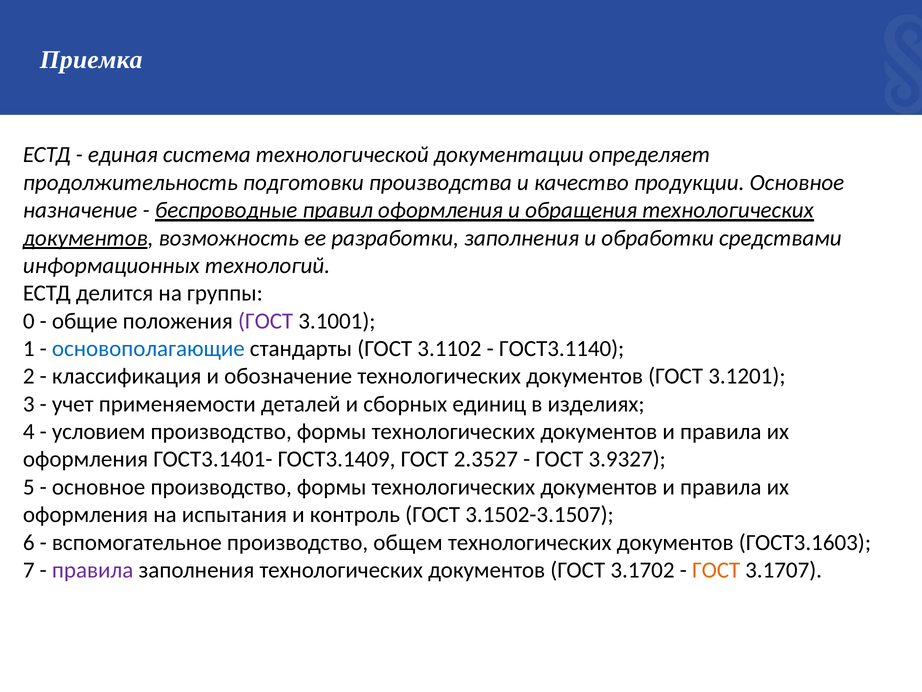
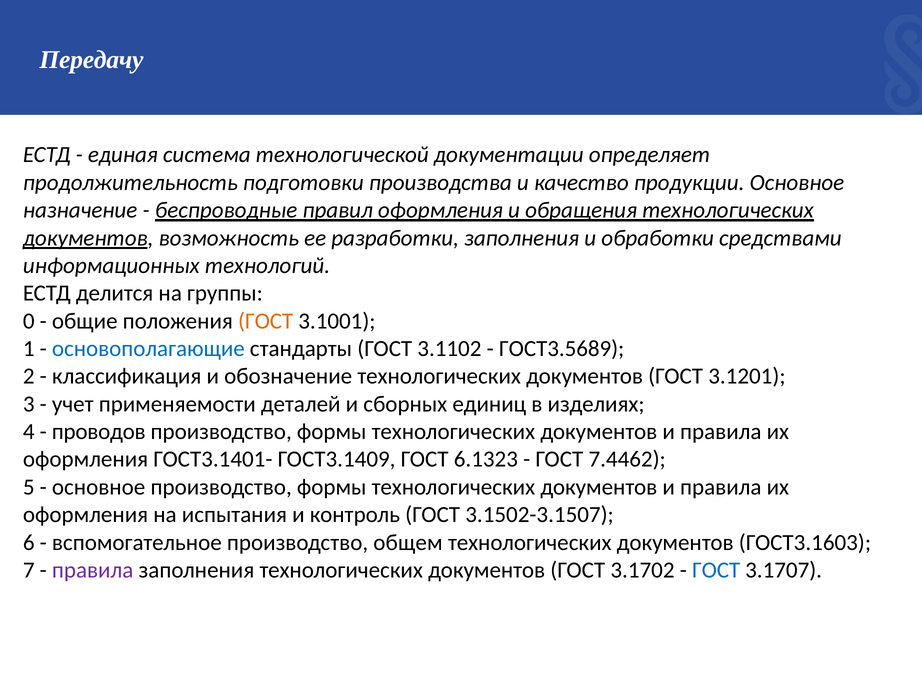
Приемка: Приемка -> Передачу (91, 60)
ГОСТ colour: purple -> orange (266, 321)
ГОСТ3.1140: ГОСТ3.1140 -> ГОСТ3.5689 (562, 348)
условием: условием -> проводов (99, 431)
2.3527: 2.3527 -> 6.1323 (486, 459)
3.9327: 3.9327 -> 7.4462 (627, 459)
ГОСТ colour: orange -> blue (716, 570)
